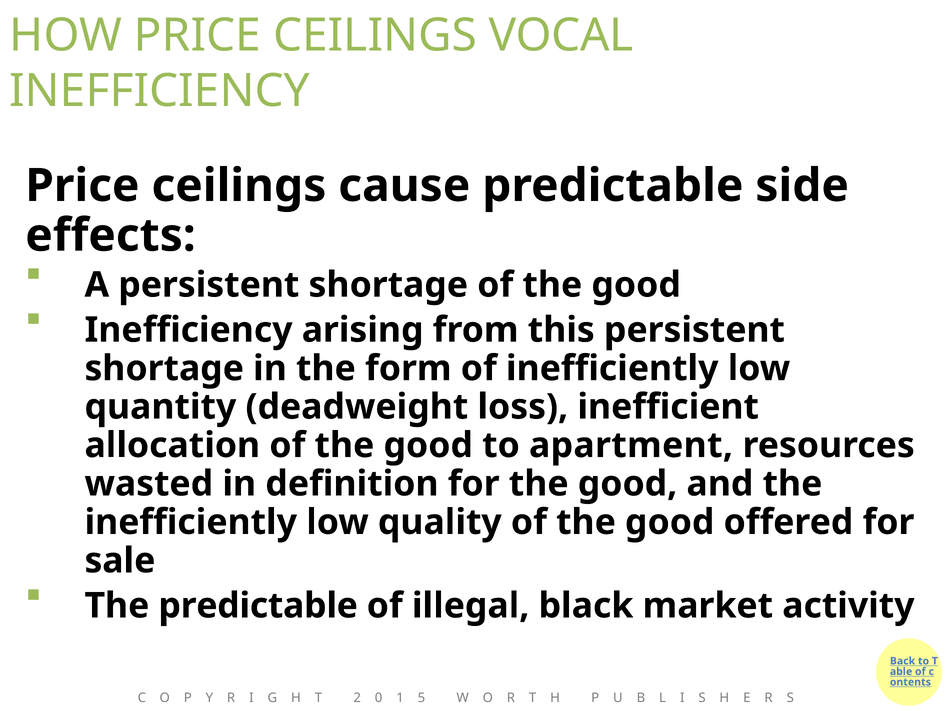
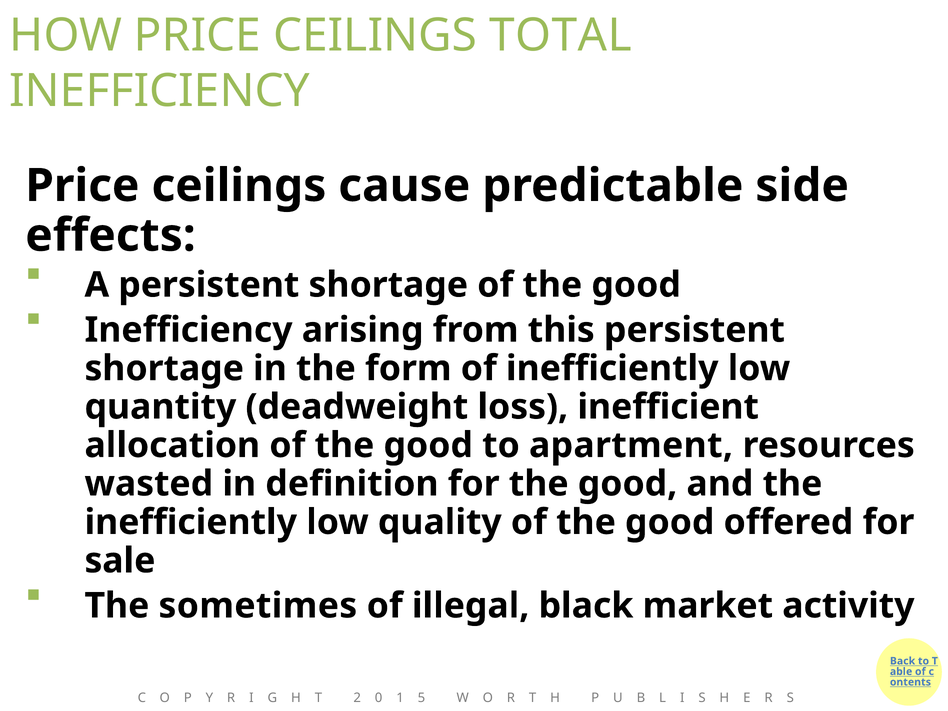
VOCAL: VOCAL -> TOTAL (560, 36)
The predictable: predictable -> sometimes (258, 606)
